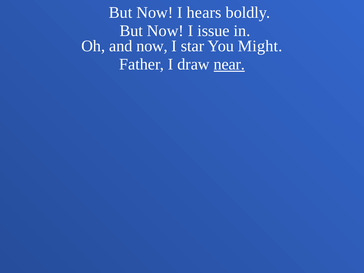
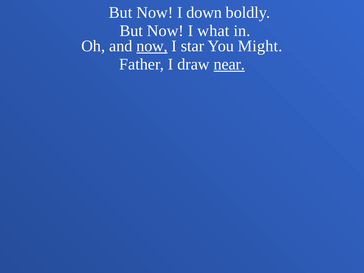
hears: hears -> down (204, 13)
issue: issue -> what (213, 31)
now underline: none -> present (152, 46)
